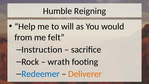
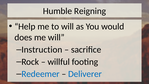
from: from -> does (23, 37)
me felt: felt -> will (56, 37)
wrath: wrath -> willful (59, 62)
Deliverer colour: orange -> blue (85, 74)
